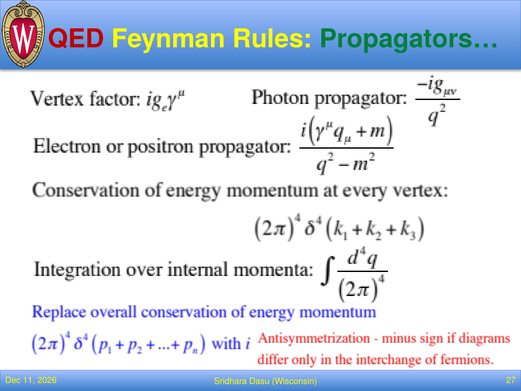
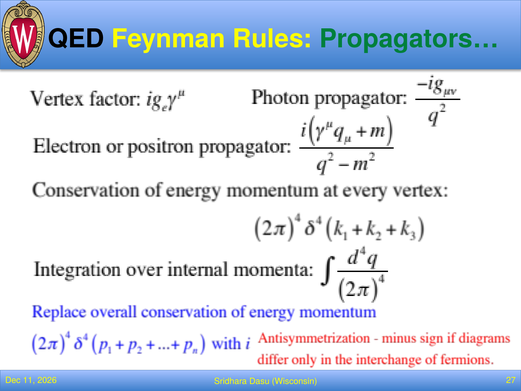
QED colour: red -> black (76, 39)
